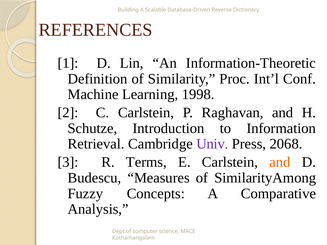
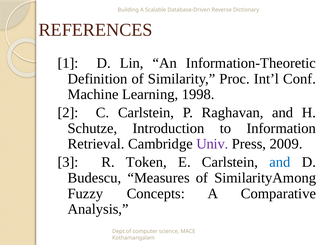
2068: 2068 -> 2009 (286, 144)
Terms: Terms -> Token (146, 162)
and colour: orange -> blue (280, 162)
